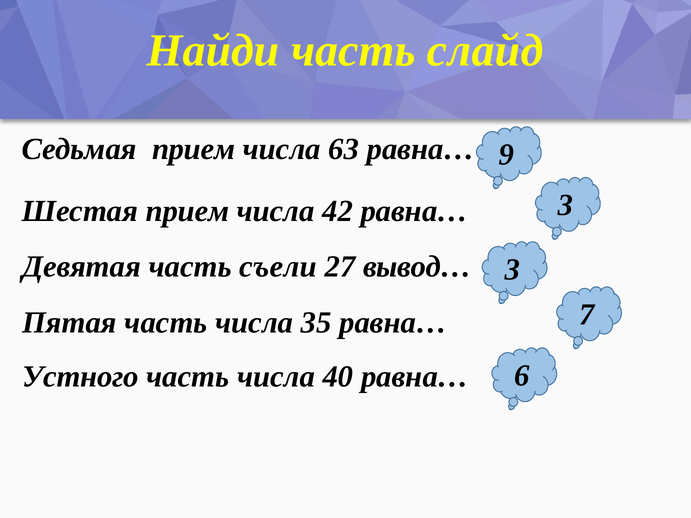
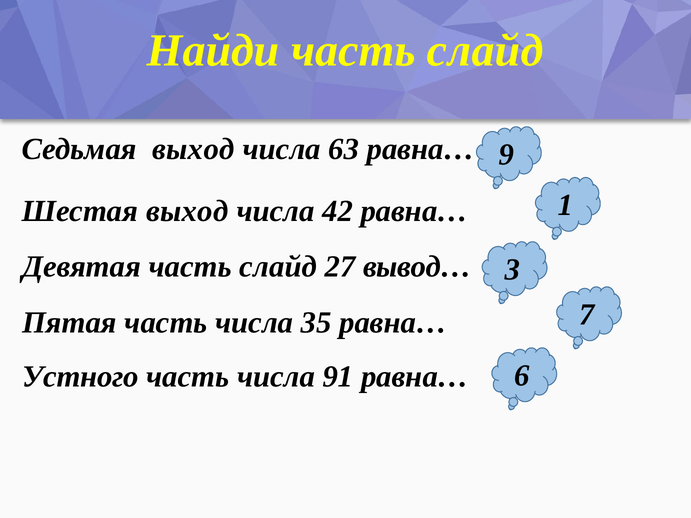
Седьмая прием: прием -> выход (193, 149)
Шестая прием: прием -> выход (187, 211)
равна… 3: 3 -> 1 (566, 205)
Девятая часть съели: съели -> слайд (278, 267)
40: 40 -> 91 (338, 377)
